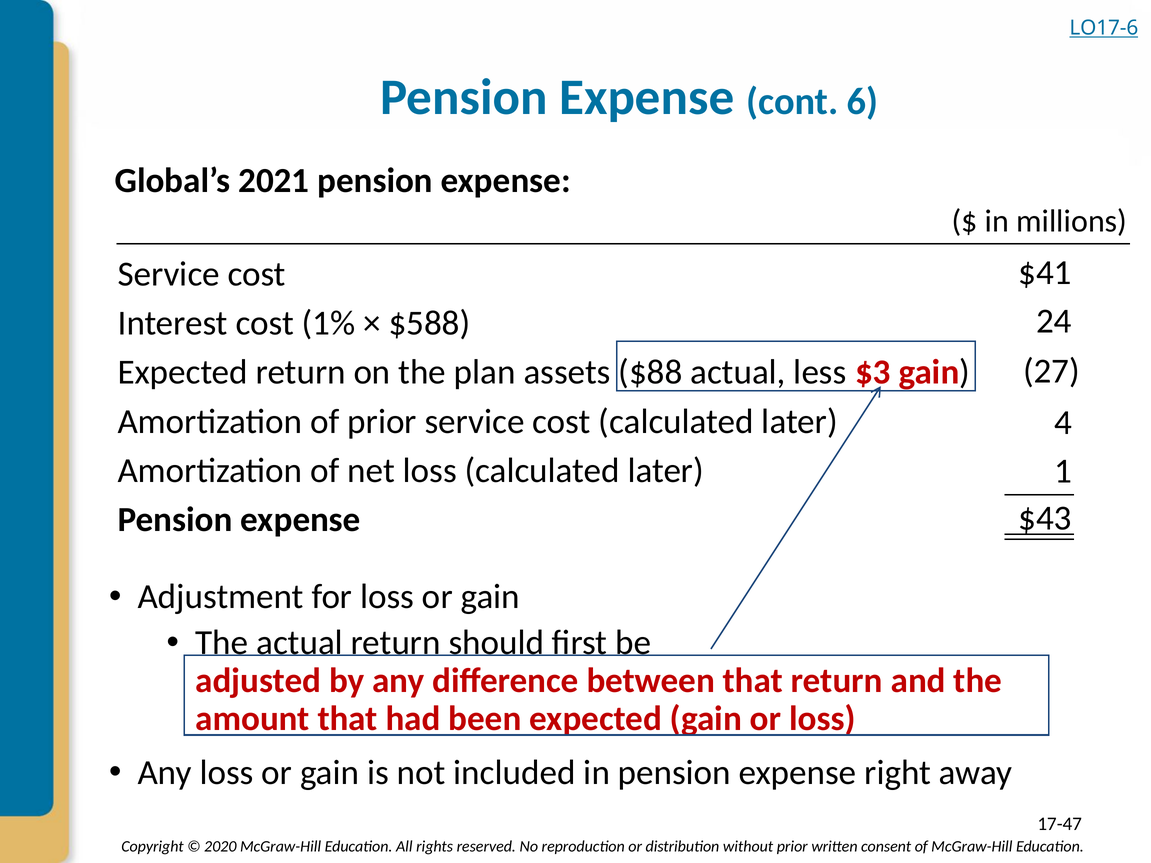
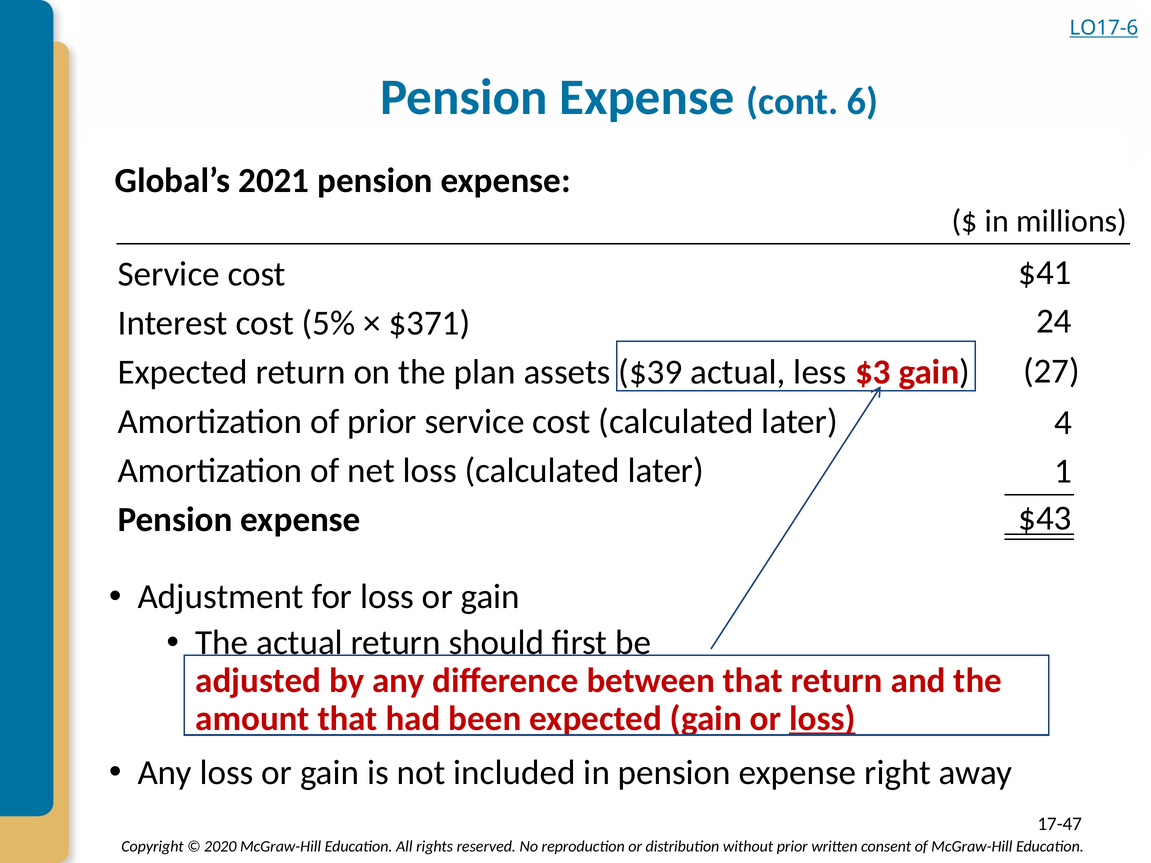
1%: 1% -> 5% (328, 323)
$588: $588 -> $371 (429, 323)
$88: $88 -> $39 (650, 372)
loss underline: none -> present (822, 719)
